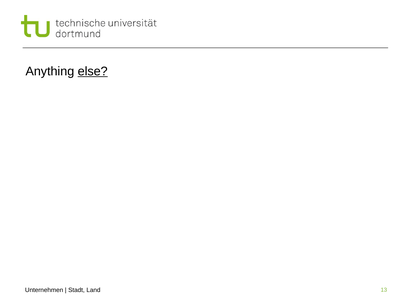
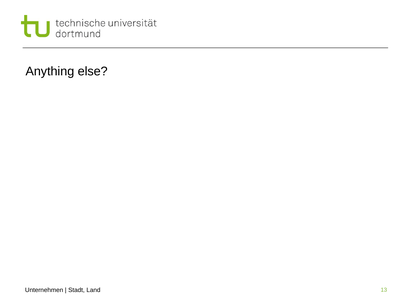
else underline: present -> none (93, 71)
